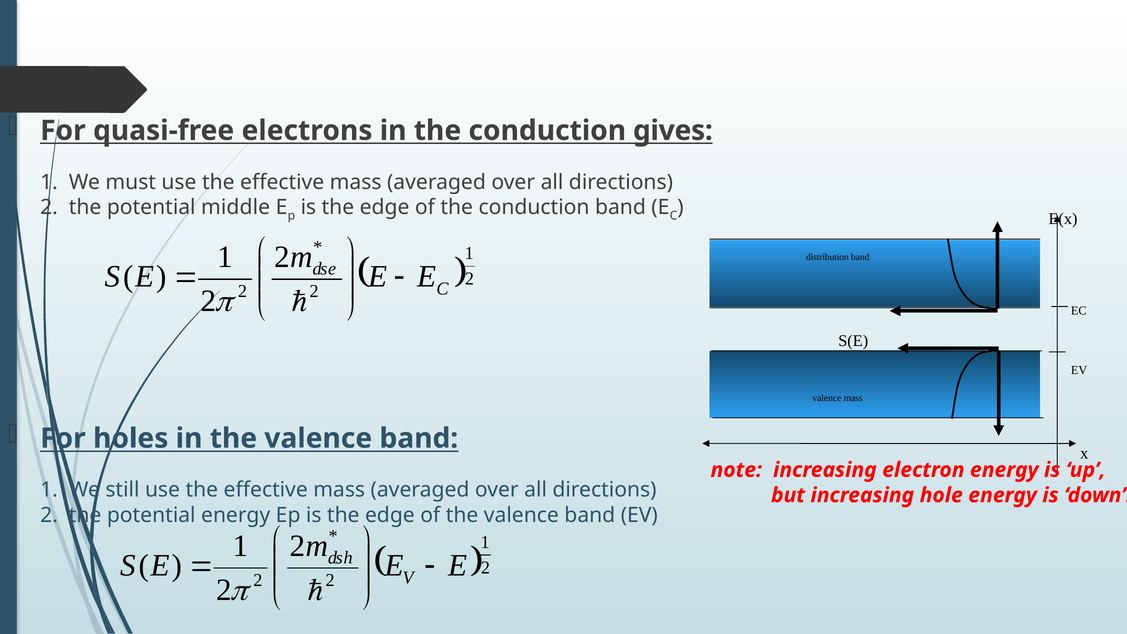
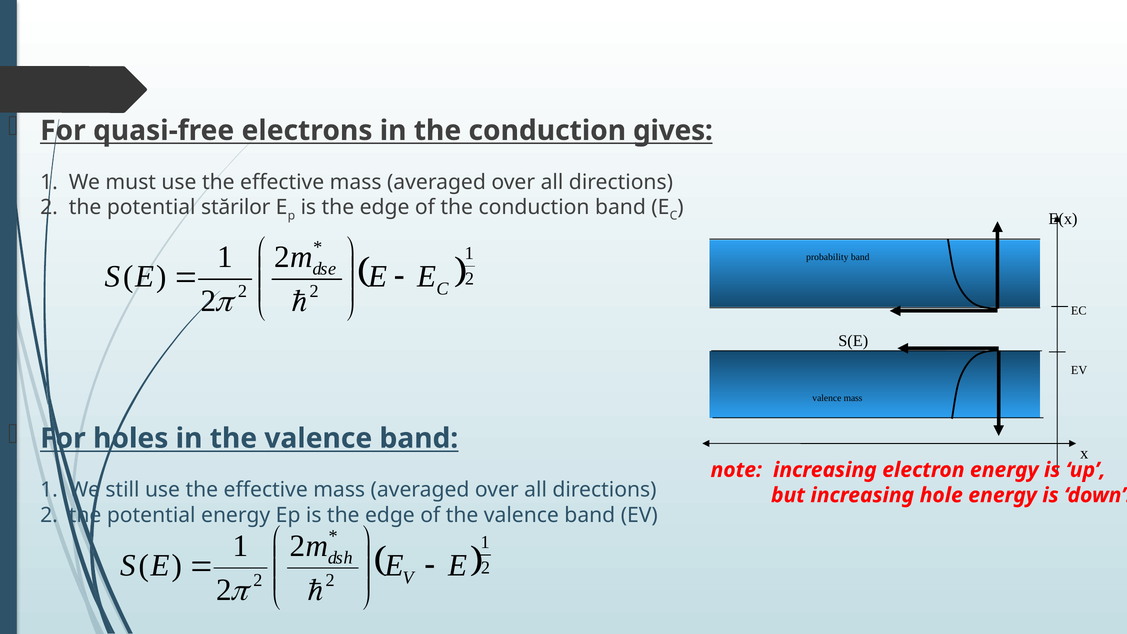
middle: middle -> stărilor (236, 207)
distribution: distribution -> probability (827, 257)
